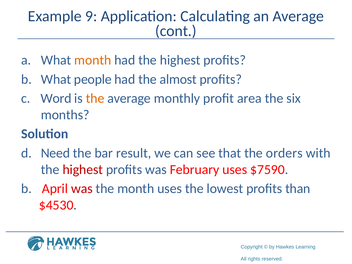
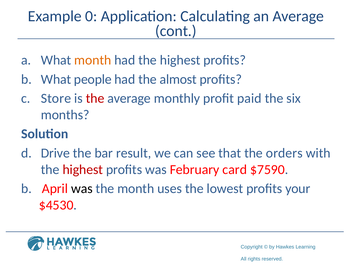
9: 9 -> 0 (91, 16)
Word: Word -> Store (56, 98)
the colour: orange -> red (95, 98)
area: area -> paid (249, 98)
Need: Need -> Drive (55, 153)
February uses: uses -> card (235, 169)
was colour: red -> black (82, 189)
than: than -> your (298, 189)
